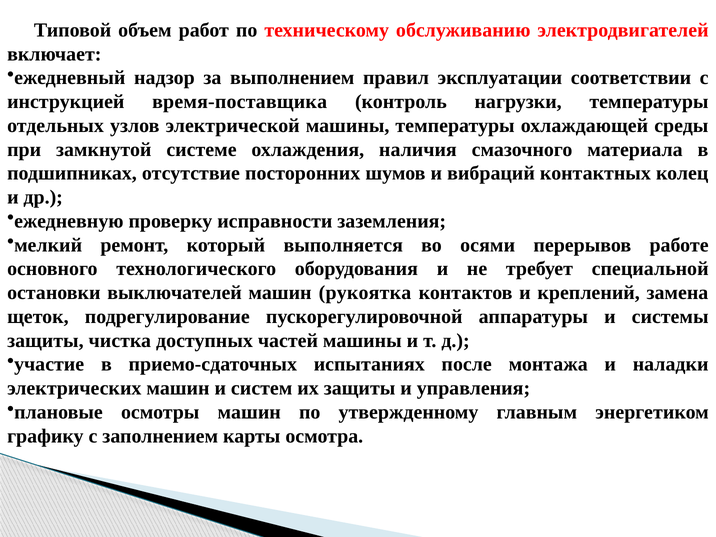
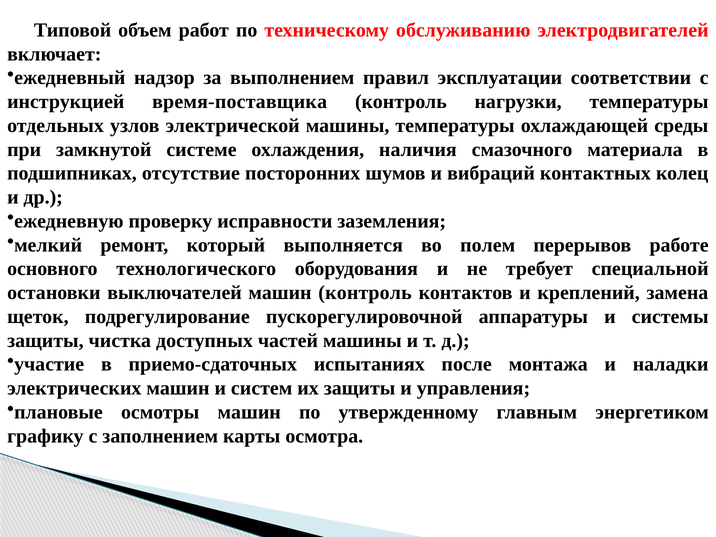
осями: осями -> полем (488, 245)
машин рукоятка: рукоятка -> контроль (365, 293)
